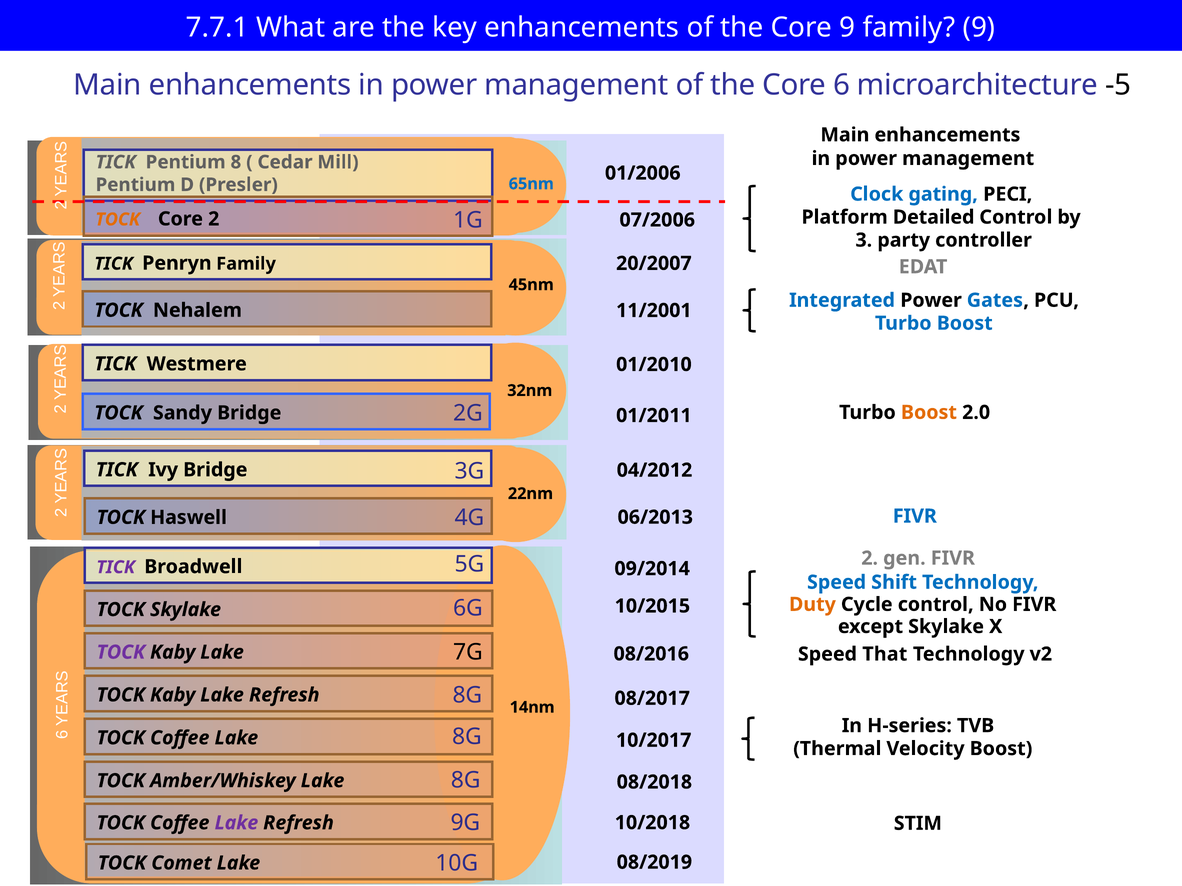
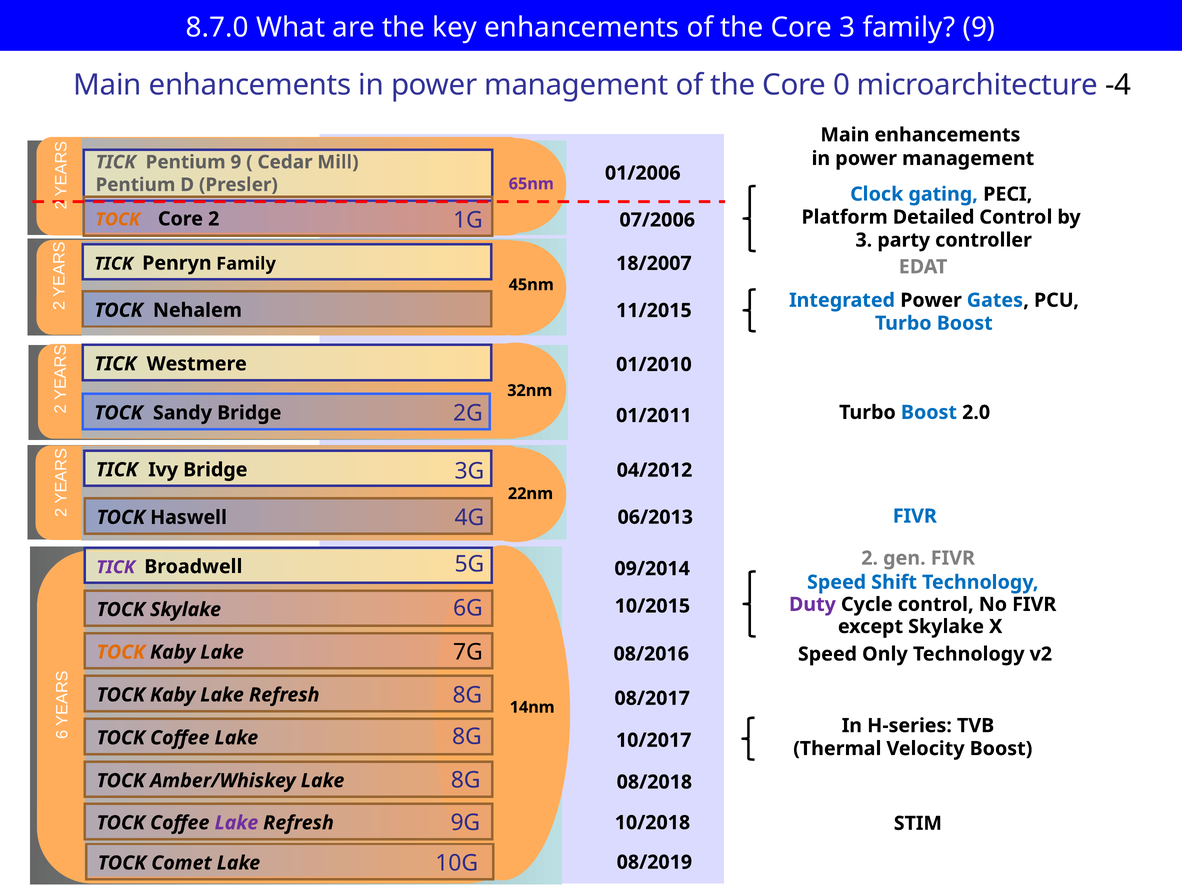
7.7.1: 7.7.1 -> 8.7.0 (217, 27)
Core 9: 9 -> 3 (847, 27)
Core 6: 6 -> 0 (842, 85)
-5: -5 -> -4 (1118, 85)
Pentium 8: 8 -> 9 (236, 162)
65nm colour: blue -> purple (531, 184)
20/2007: 20/2007 -> 18/2007 (654, 264)
11/2001: 11/2001 -> 11/2015 (654, 311)
Boost colour: orange -> blue (929, 413)
Duty colour: orange -> purple (812, 605)
TOCK colour: purple -> orange (121, 653)
That: That -> Only (885, 654)
